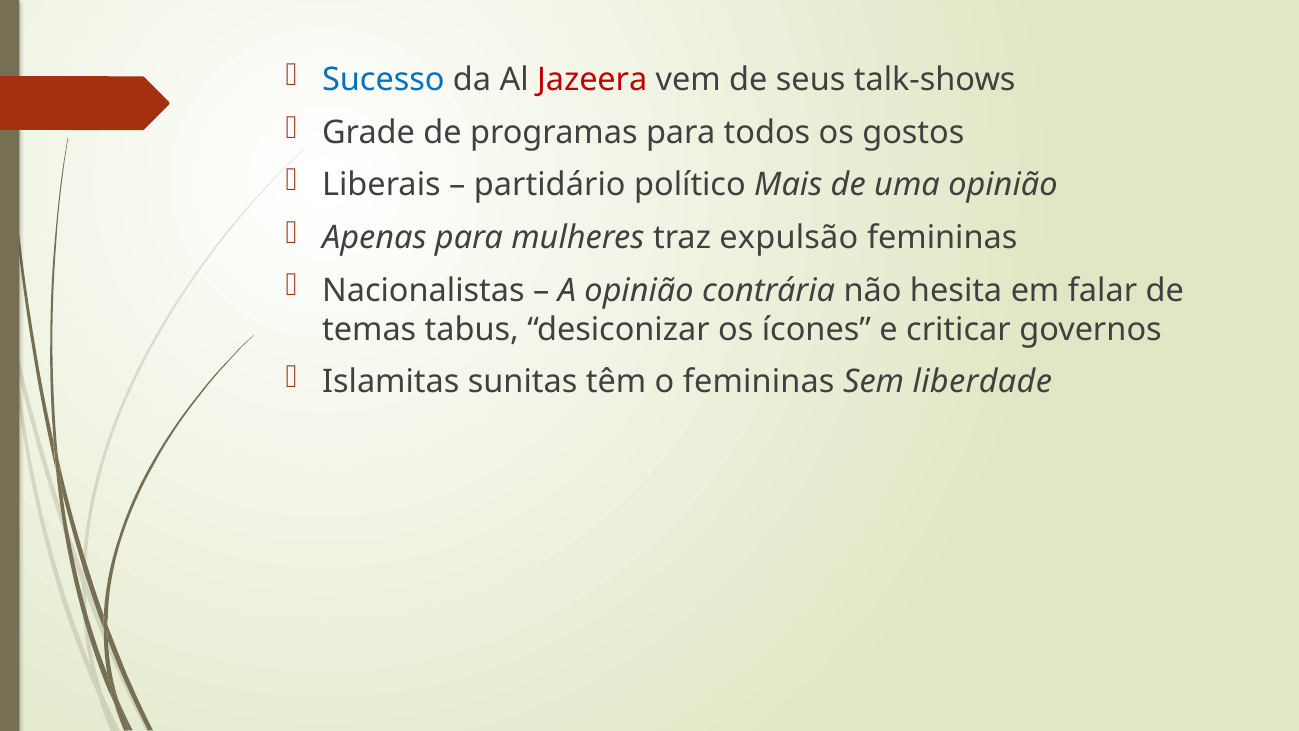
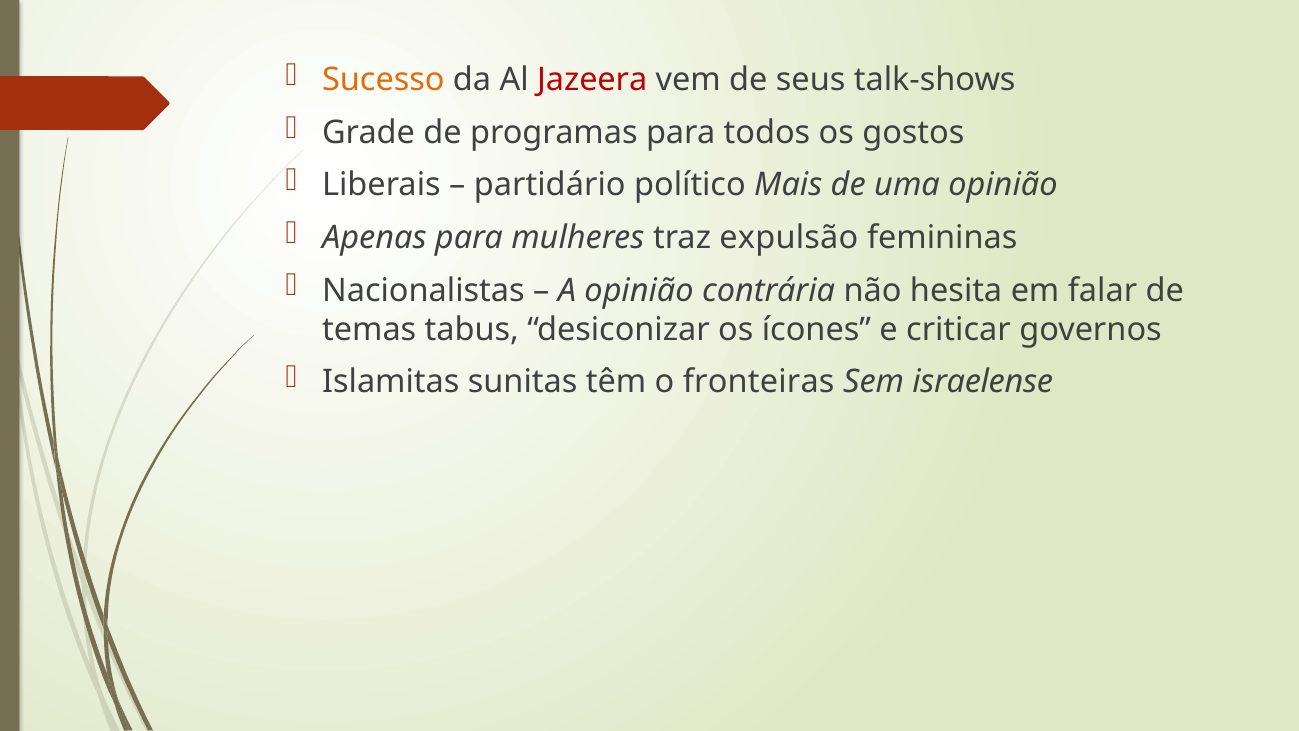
Sucesso colour: blue -> orange (383, 80)
o femininas: femininas -> fronteiras (759, 382)
liberdade: liberdade -> israelense (983, 382)
